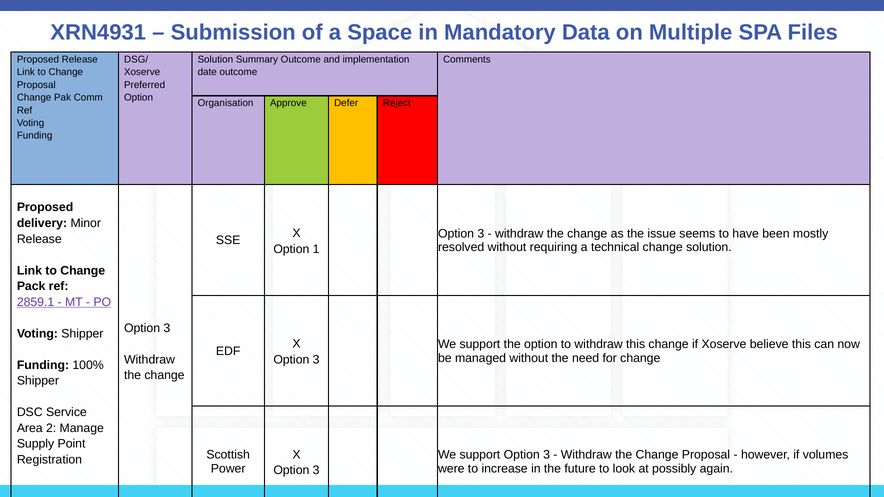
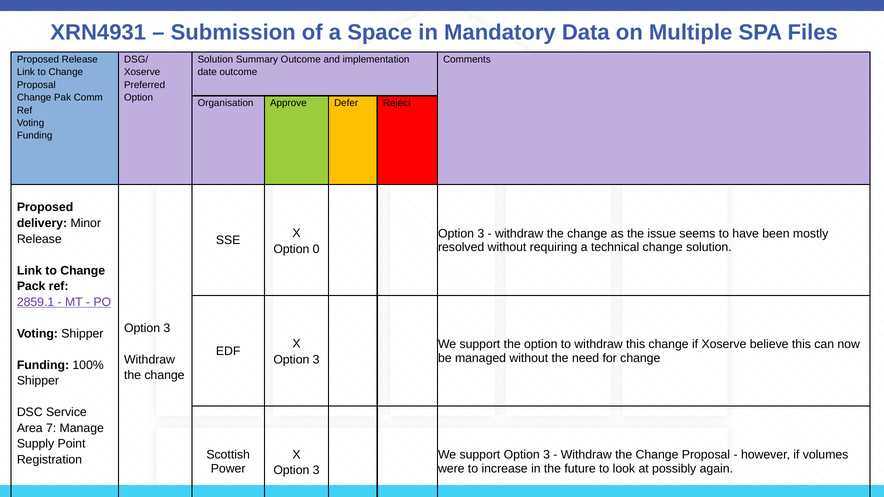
1: 1 -> 0 (316, 249)
2: 2 -> 7 (51, 428)
